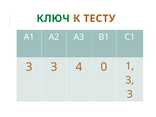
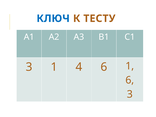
КЛЮЧ colour: green -> blue (53, 19)
3: 3 -> 1 (54, 67)
4 0: 0 -> 6 (104, 67)
3: 3 -> 6 (130, 80)
